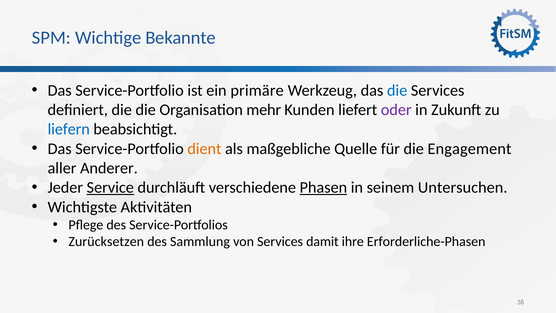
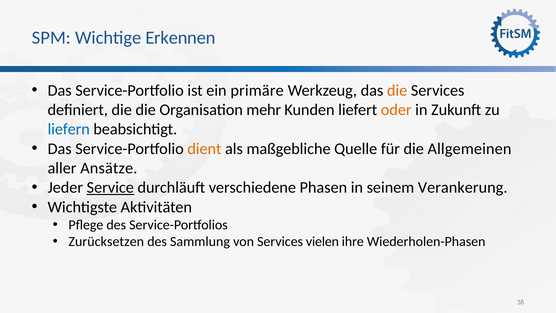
Bekannte: Bekannte -> Erkennen (181, 38)
die colour: blue -> orange (397, 90)
oder colour: purple -> orange (396, 110)
Engagement: Engagement -> Allgemeinen (470, 149)
Anderer: Anderer -> Ansätze (109, 168)
Phasen underline: present -> none (323, 187)
Untersuchen: Untersuchen -> Verankerung (463, 187)
damit: damit -> vielen (322, 241)
Erforderliche-Phasen: Erforderliche-Phasen -> Wiederholen-Phasen (426, 241)
